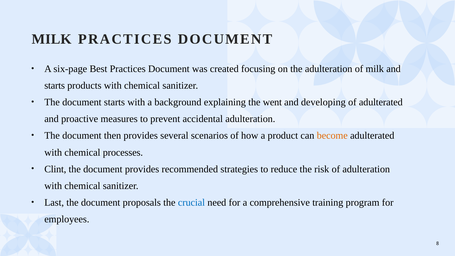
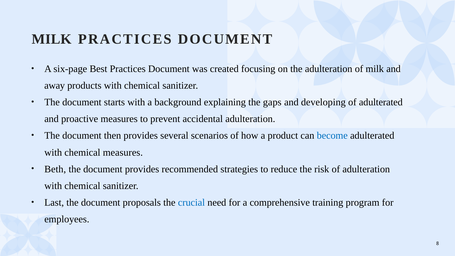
starts: starts -> away (55, 86)
went: went -> gaps (272, 102)
become colour: orange -> blue (332, 136)
chemical processes: processes -> measures (123, 152)
Clint: Clint -> Beth (55, 169)
